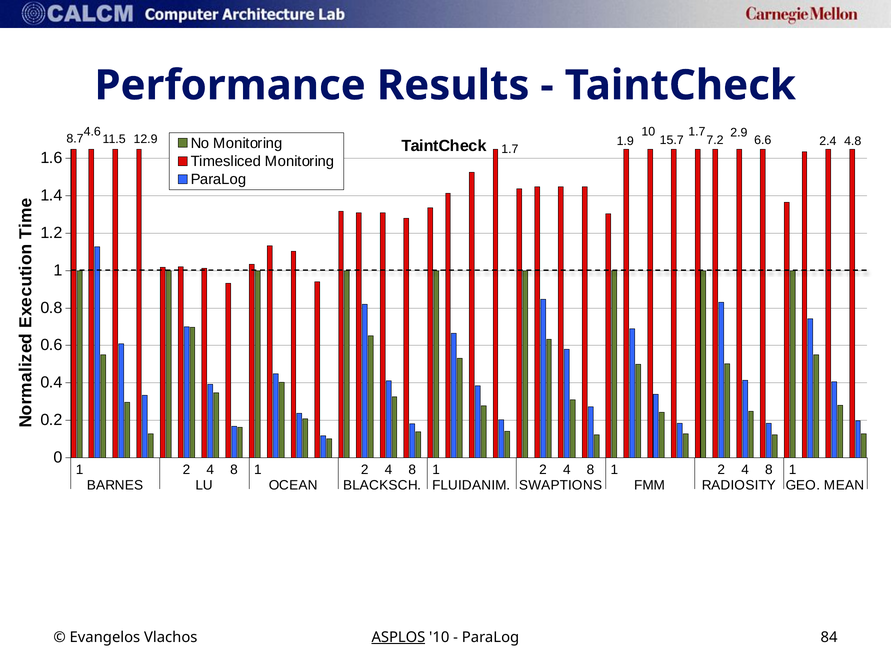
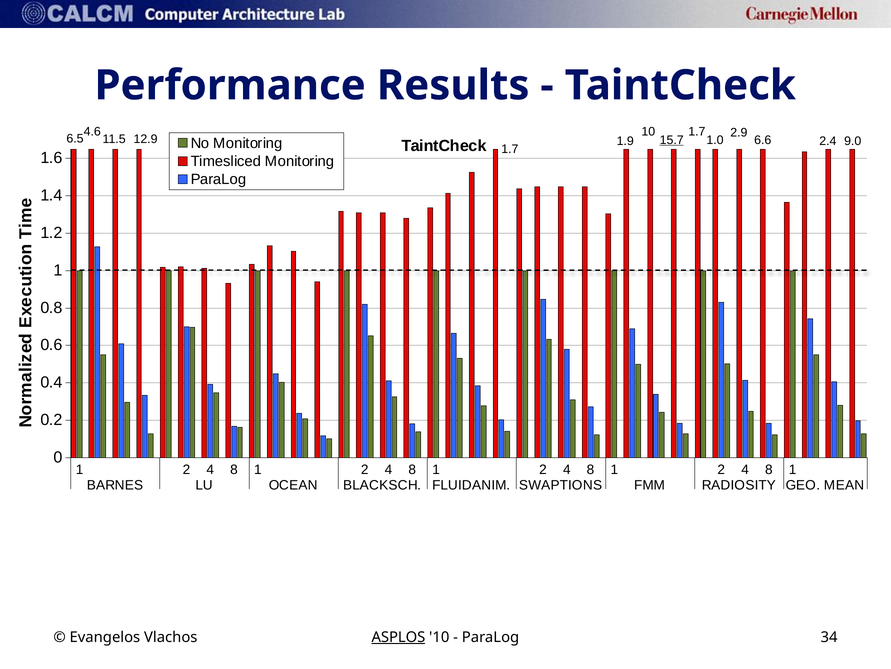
8.7: 8.7 -> 6.5 (75, 139)
15.7 underline: none -> present (672, 140)
4.8: 4.8 -> 9.0 (853, 141)
7.2: 7.2 -> 1.0 (715, 140)
84: 84 -> 34 (829, 637)
